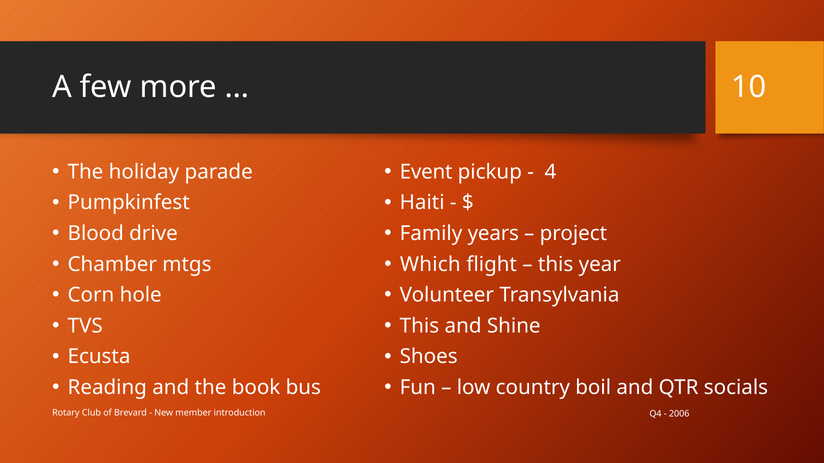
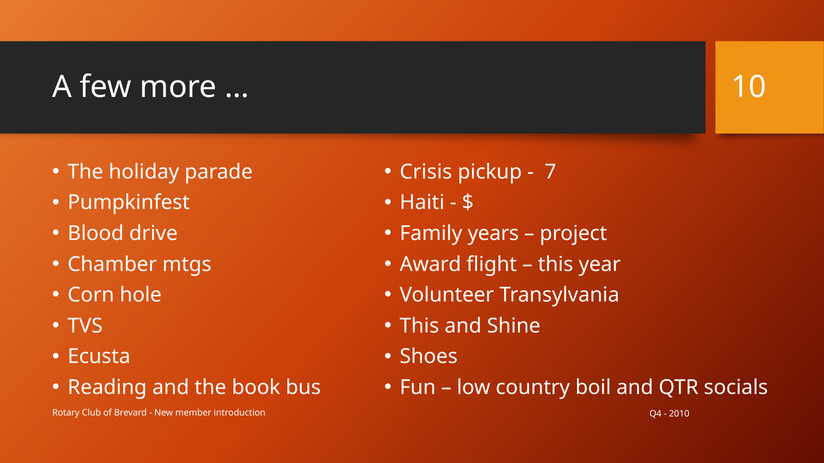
Event: Event -> Crisis (426, 172)
4: 4 -> 7 (550, 172)
Which: Which -> Award (430, 265)
2006: 2006 -> 2010 (679, 414)
